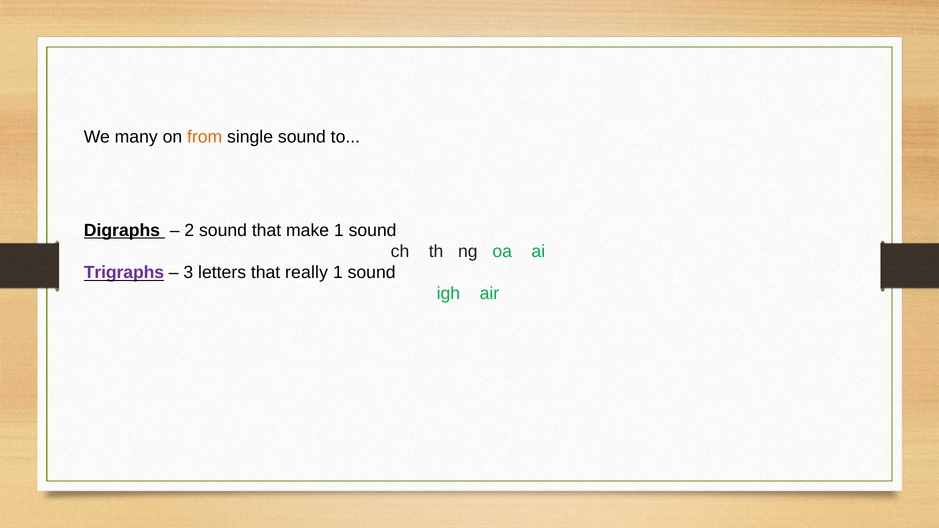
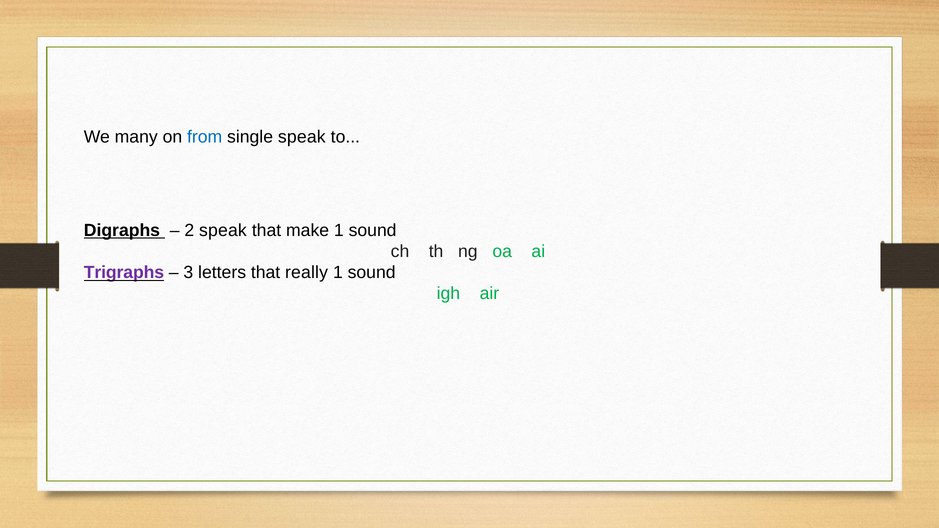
from colour: orange -> blue (205, 137)
single sound: sound -> speak (302, 137)
2 sound: sound -> speak (223, 230)
